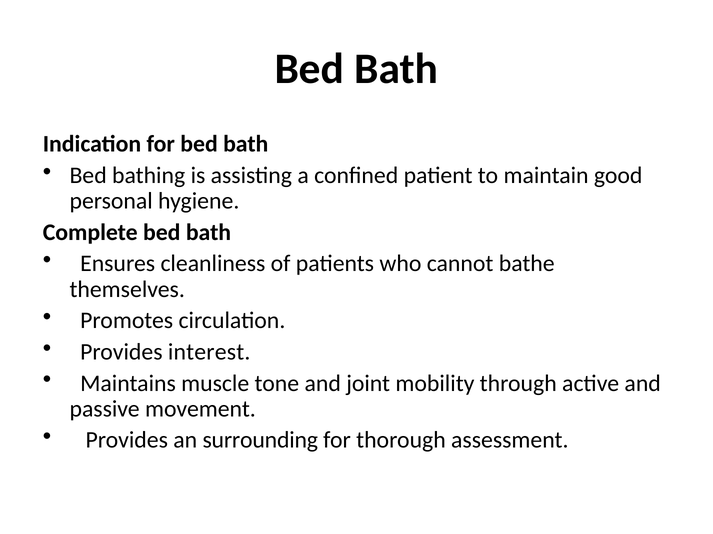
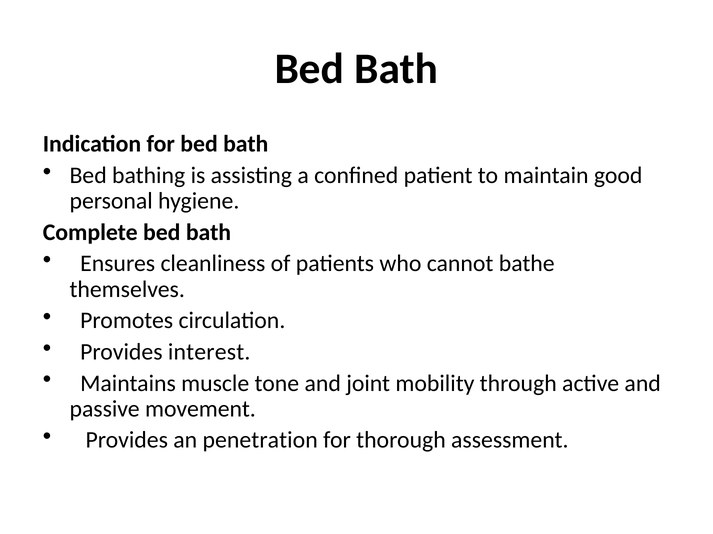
surrounding: surrounding -> penetration (260, 441)
